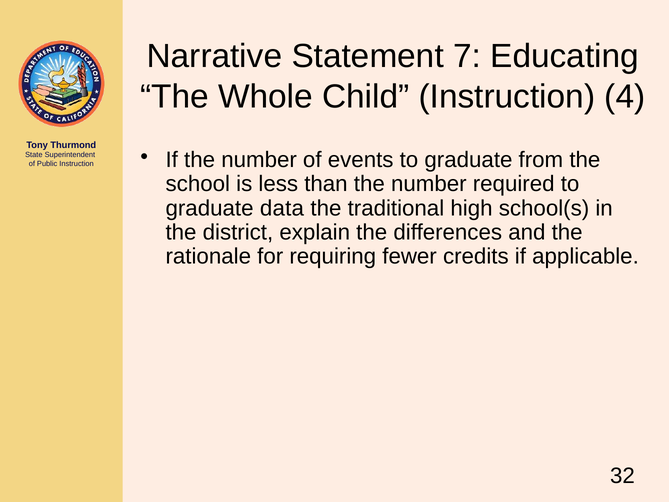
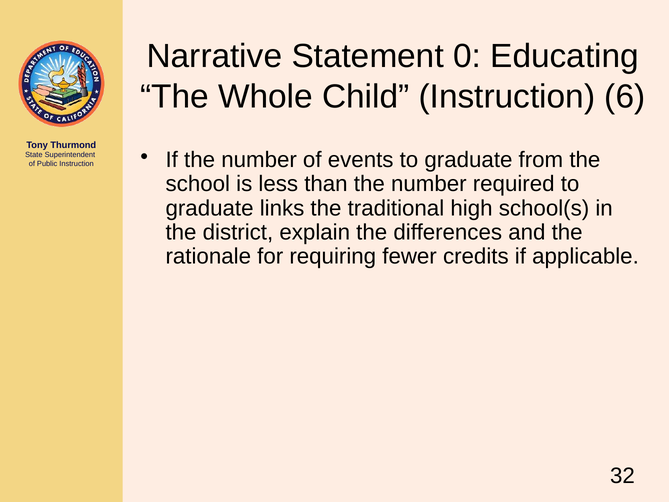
7: 7 -> 0 (467, 56)
4: 4 -> 6 (625, 97)
data: data -> links (282, 208)
